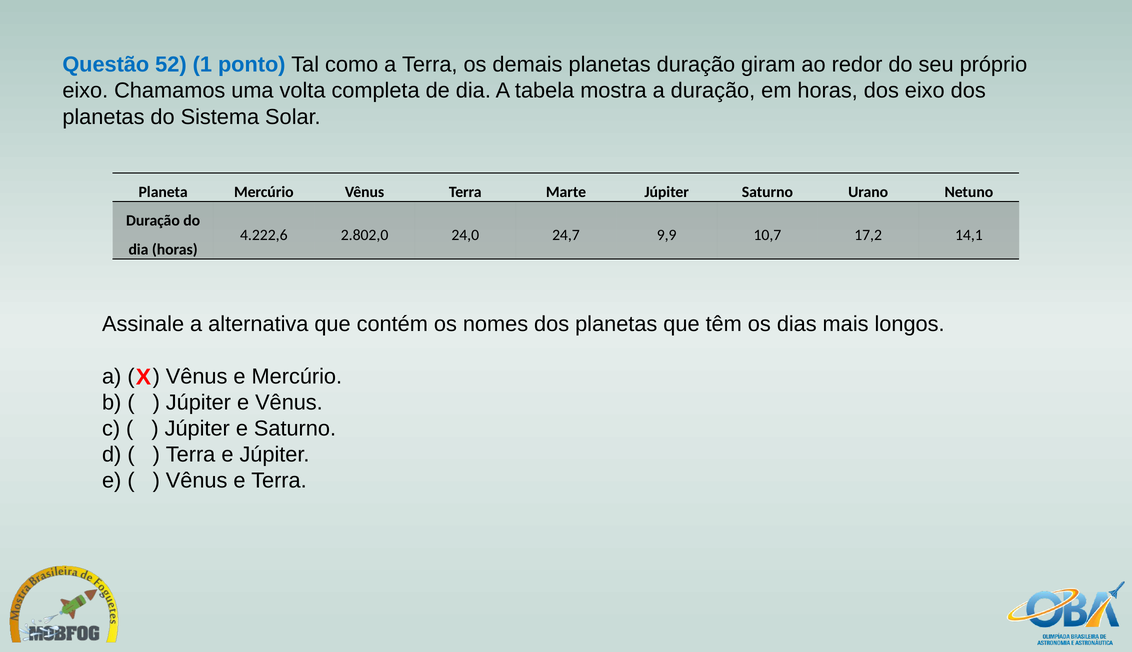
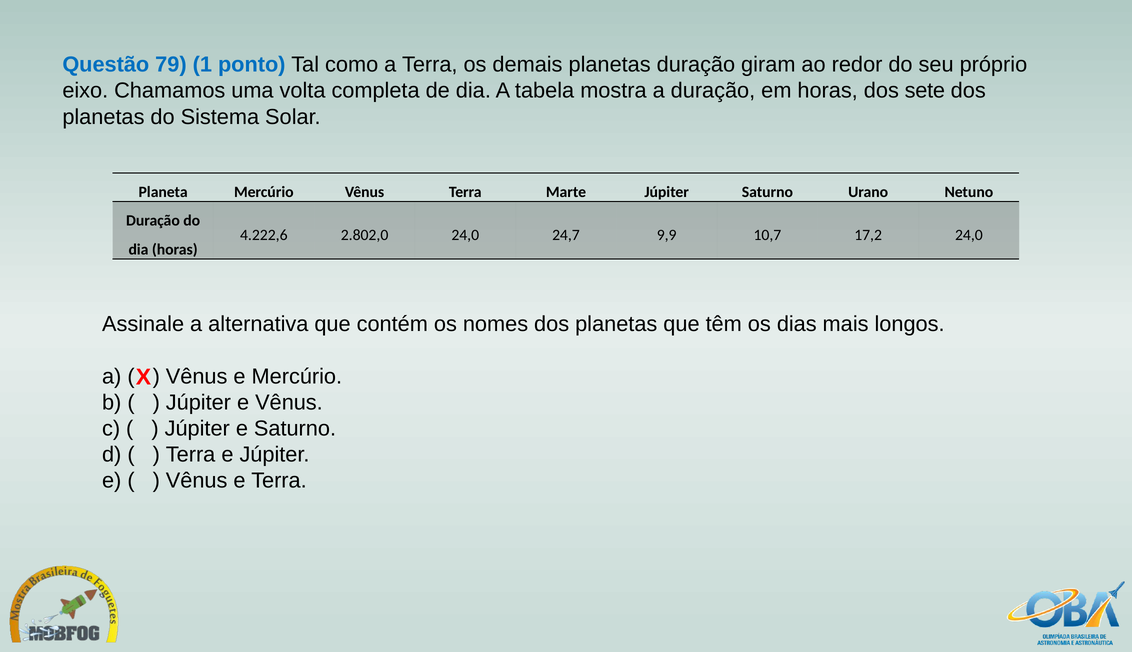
52: 52 -> 79 (171, 65)
dos eixo: eixo -> sete (925, 91)
17,2 14,1: 14,1 -> 24,0 (969, 235)
